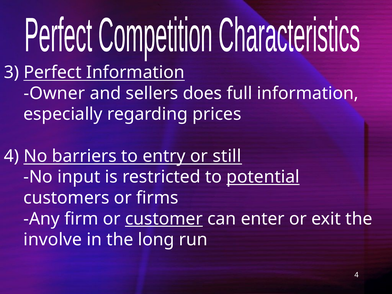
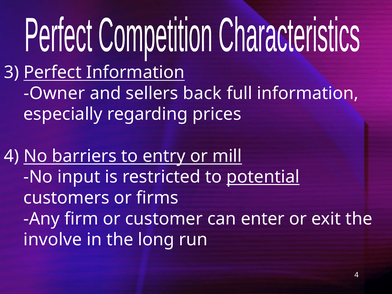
does: does -> back (202, 93)
still: still -> mill (227, 156)
customer underline: present -> none (164, 219)
